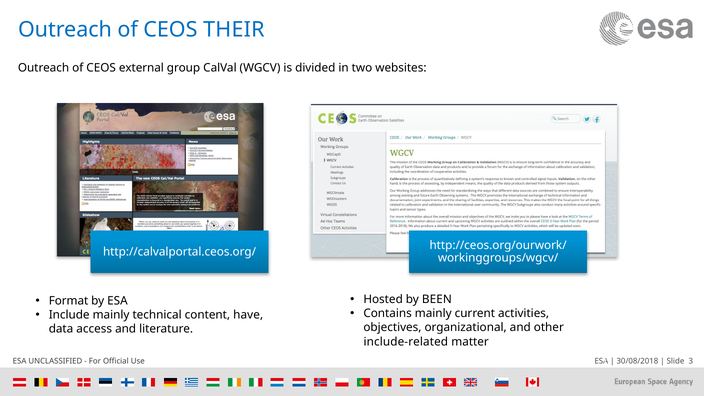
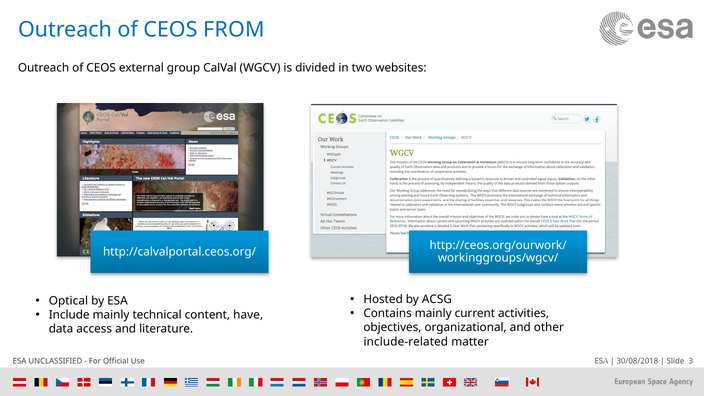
THEIR: THEIR -> FROM (234, 30)
BEEN: BEEN -> ACSG (437, 299)
Format: Format -> Optical (68, 301)
